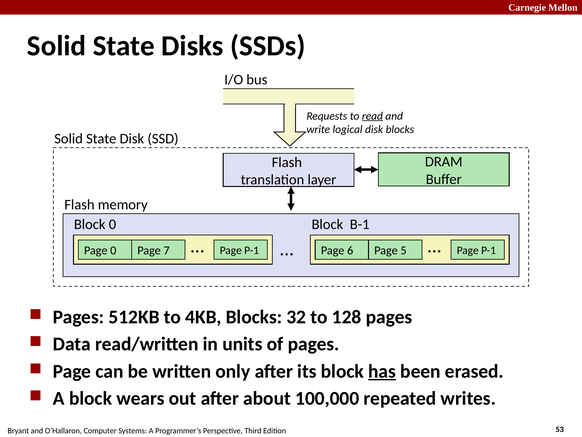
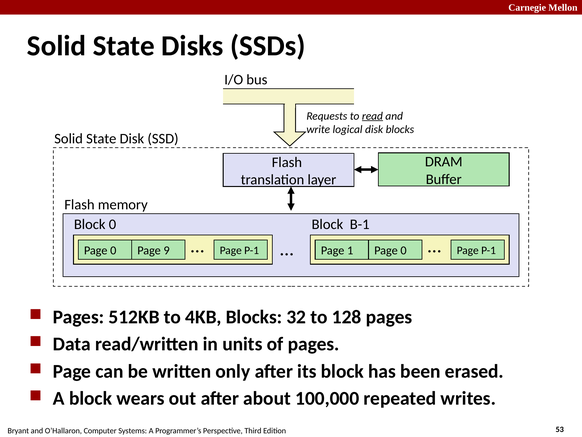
6: 6 -> 1 (350, 250)
5: 5 -> 0 (404, 250)
7: 7 -> 9 (167, 250)
has underline: present -> none (382, 371)
